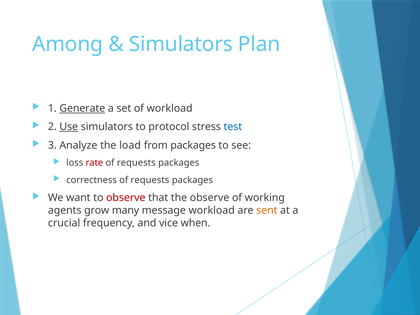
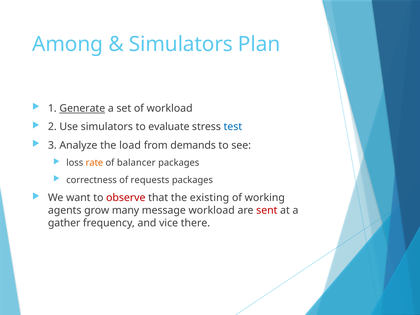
Use underline: present -> none (69, 127)
protocol: protocol -> evaluate (169, 127)
from packages: packages -> demands (193, 145)
rate colour: red -> orange (94, 163)
requests: requests -> balancer (136, 163)
the observe: observe -> existing (210, 198)
sent colour: orange -> red (267, 210)
crucial: crucial -> gather (64, 223)
when: when -> there (195, 223)
